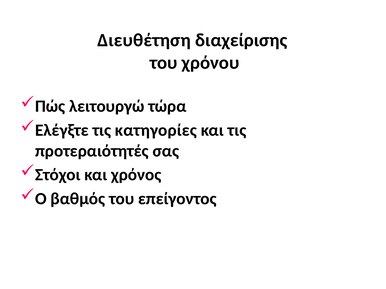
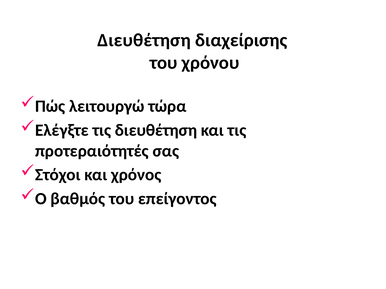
τις κατηγορίες: κατηγορίες -> διευθέτηση (156, 131)
